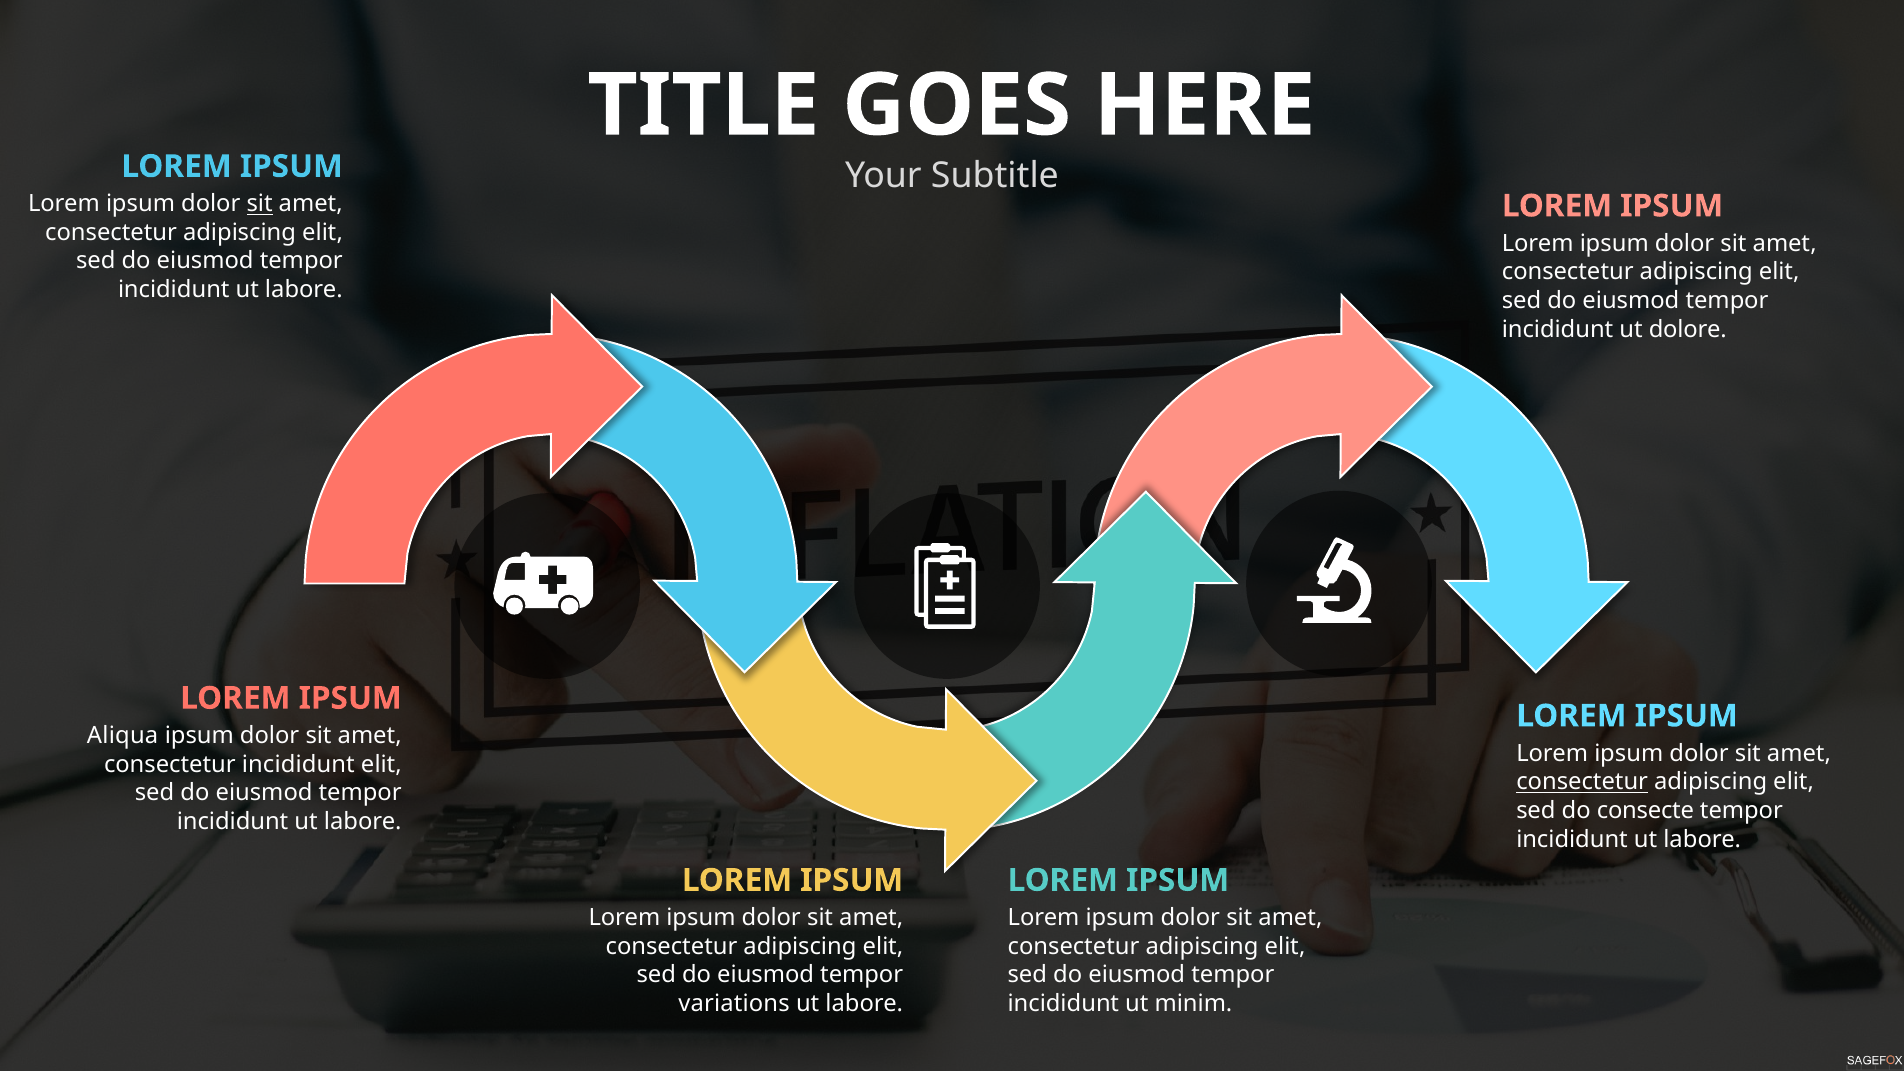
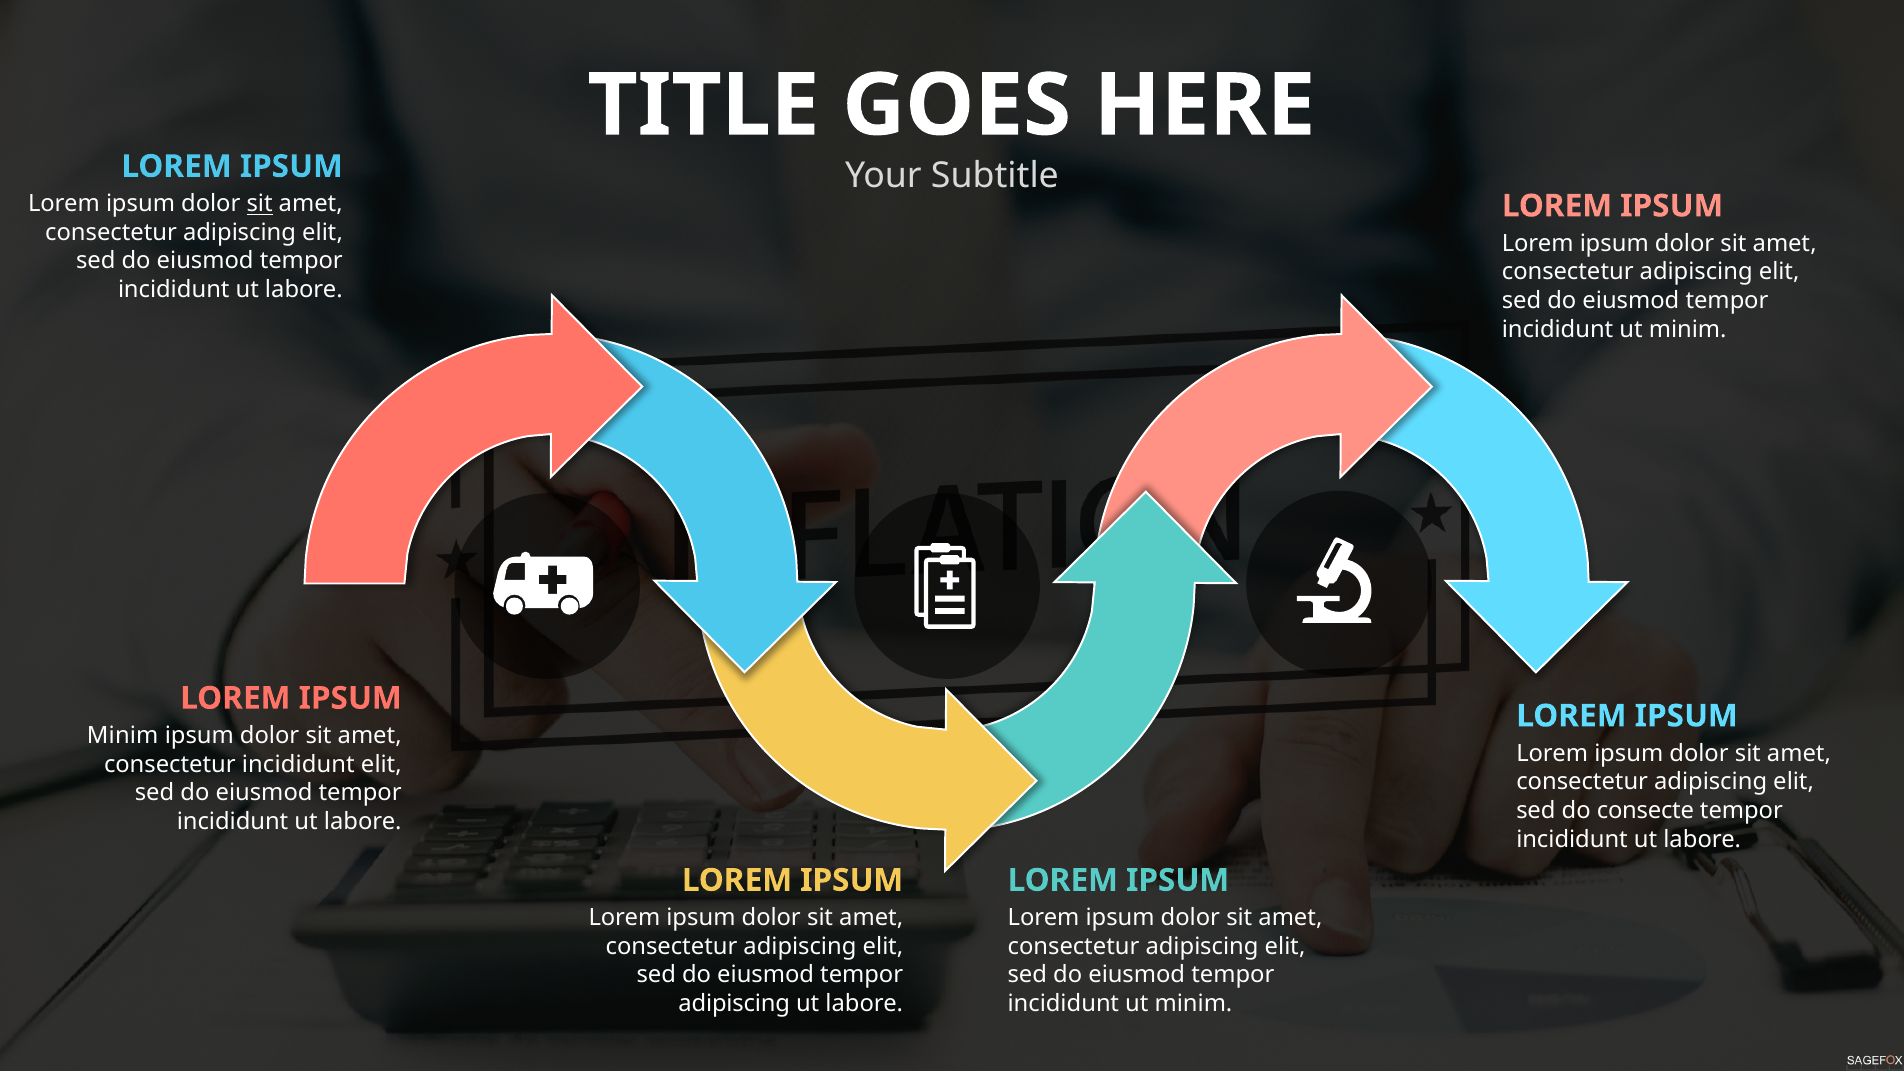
dolore: dolore -> minim (1688, 329)
Aliqua: Aliqua -> Minim (123, 736)
consectetur underline: present -> none (1582, 782)
variations: variations -> adipiscing (734, 1003)
